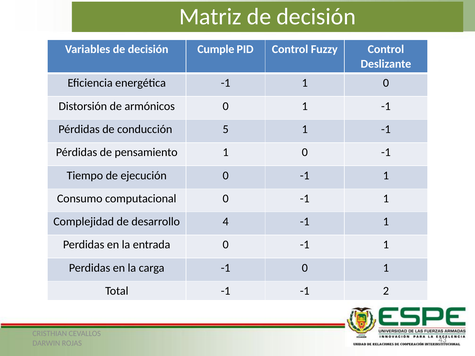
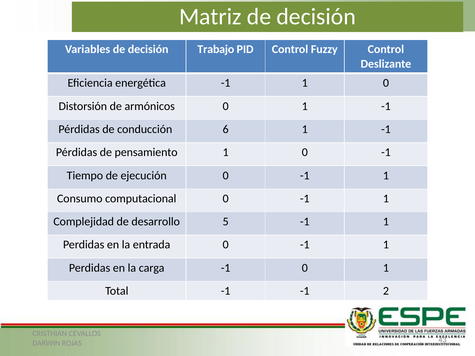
Cumple: Cumple -> Trabajo (216, 49)
5: 5 -> 6 (226, 129)
4: 4 -> 5 (226, 222)
